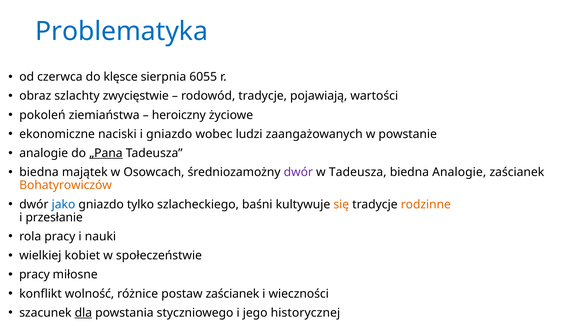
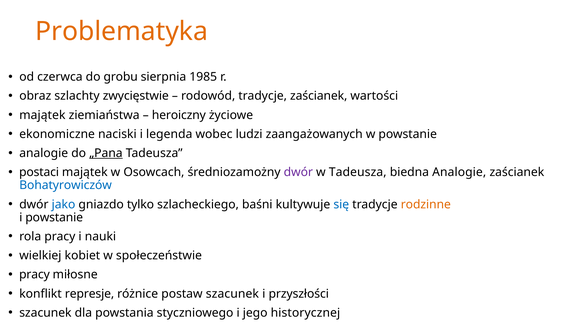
Problematyka colour: blue -> orange (122, 31)
klęsce: klęsce -> grobu (121, 77)
6055: 6055 -> 1985 (203, 77)
tradycje pojawiają: pojawiają -> zaścianek (319, 96)
pokoleń: pokoleń -> majątek (42, 115)
i gniazdo: gniazdo -> legenda (169, 134)
biedna: biedna -> postaci (39, 172)
Bohatyrowiczów colour: orange -> blue (66, 185)
się colour: orange -> blue (341, 205)
i przesłanie: przesłanie -> powstanie (54, 218)
wolność: wolność -> represje (90, 294)
postaw zaścianek: zaścianek -> szacunek (232, 294)
wieczności: wieczności -> przyszłości (299, 294)
dla underline: present -> none (83, 313)
